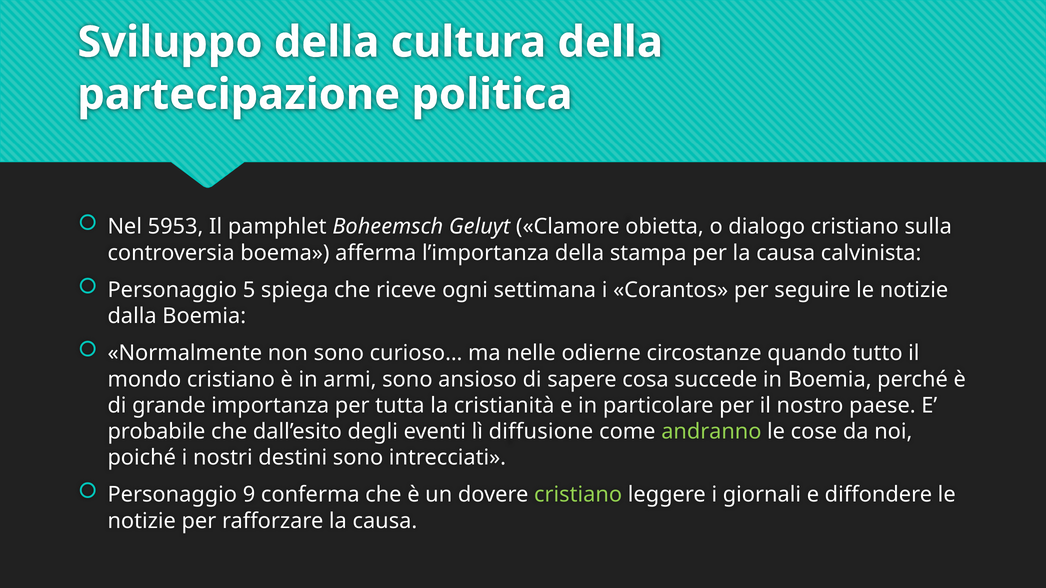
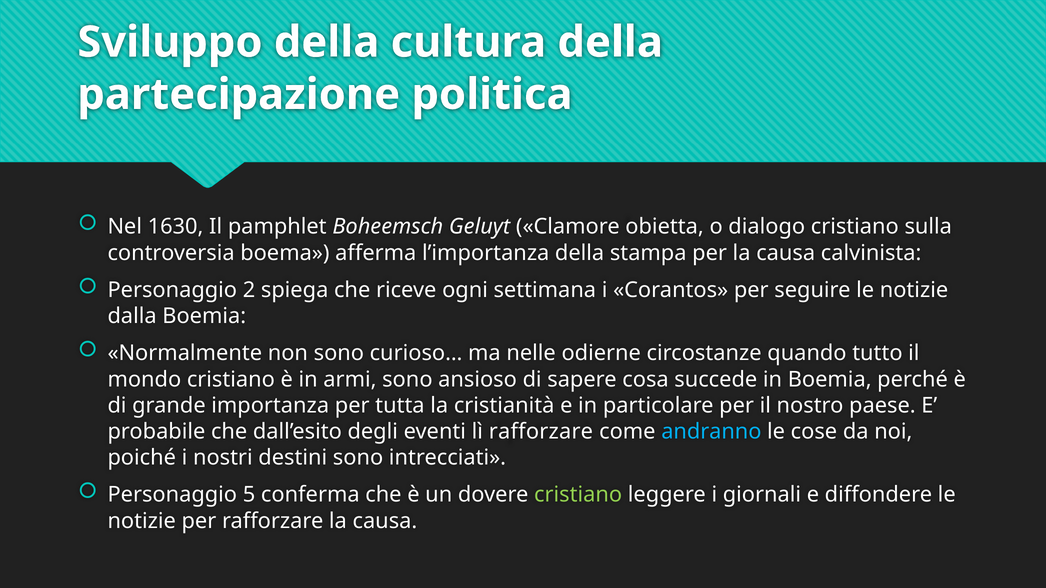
5953: 5953 -> 1630 (176, 227)
5: 5 -> 2 (249, 290)
lì diffusione: diffusione -> rafforzare (541, 432)
andranno colour: light green -> light blue (711, 432)
9: 9 -> 5 (249, 495)
